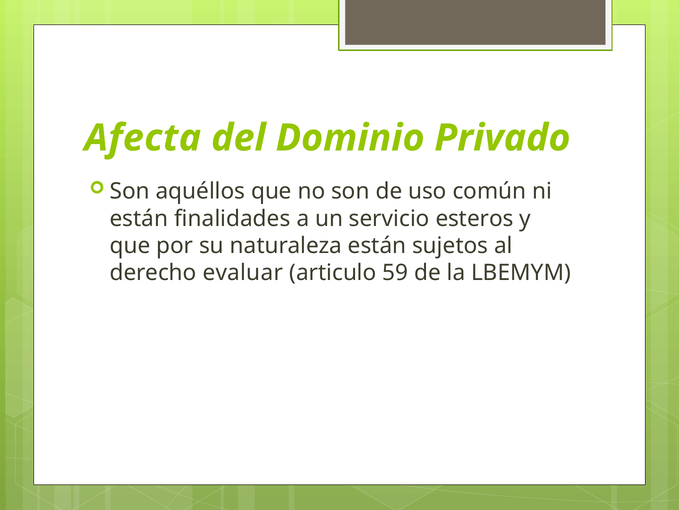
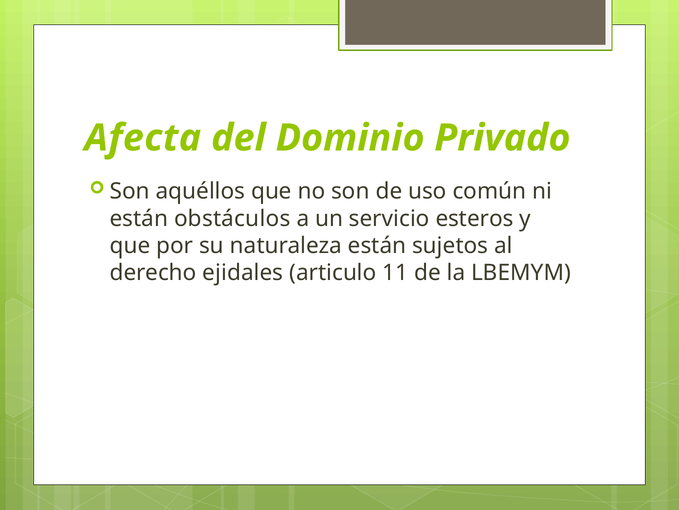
finalidades: finalidades -> obstáculos (232, 218)
evaluar: evaluar -> ejidales (243, 273)
59: 59 -> 11 (395, 273)
